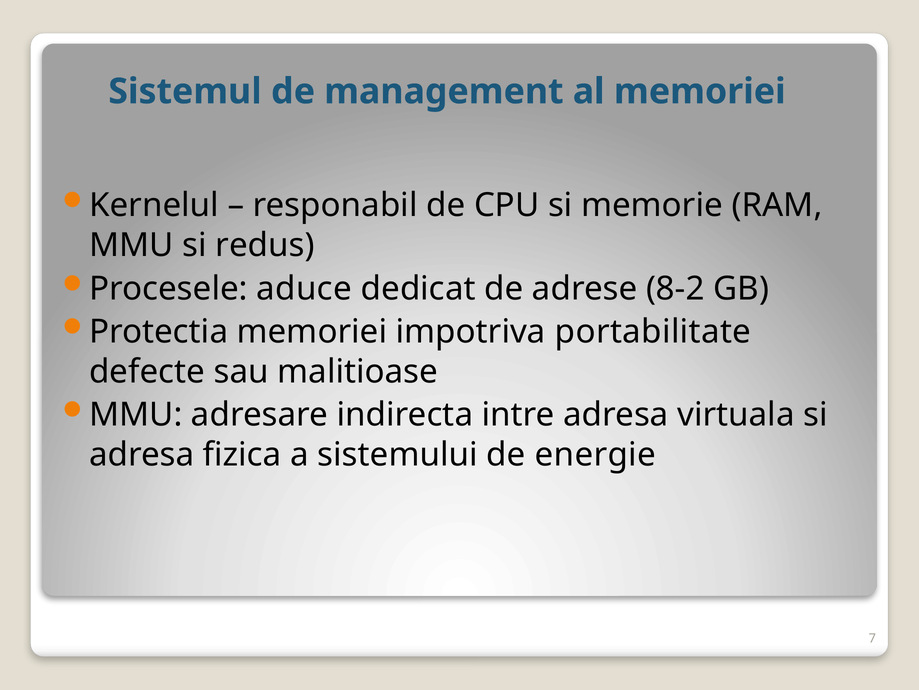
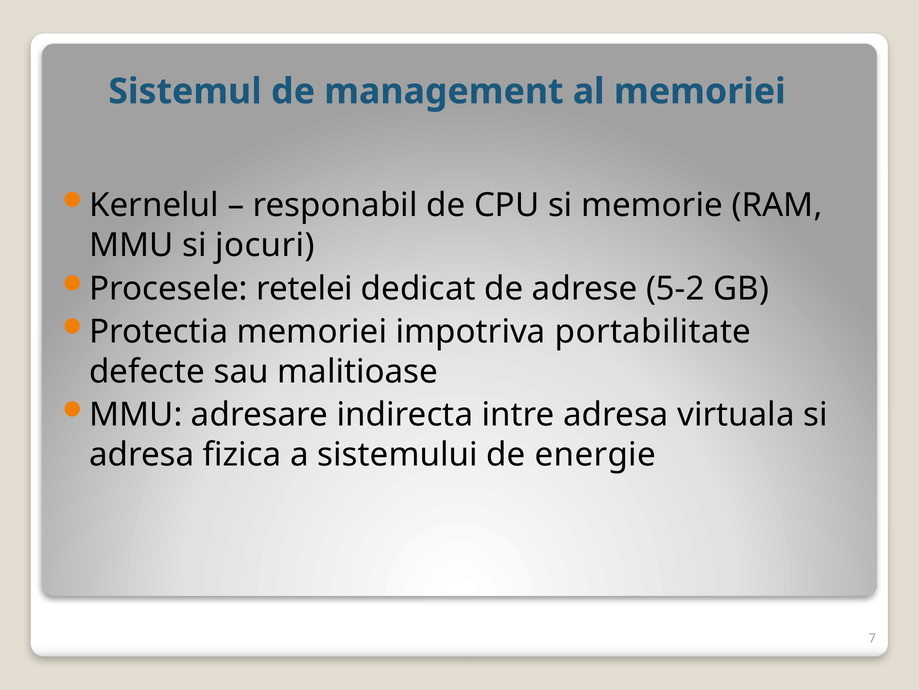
redus: redus -> jocuri (265, 245)
aduce: aduce -> retelei (305, 288)
8-2: 8-2 -> 5-2 (675, 288)
